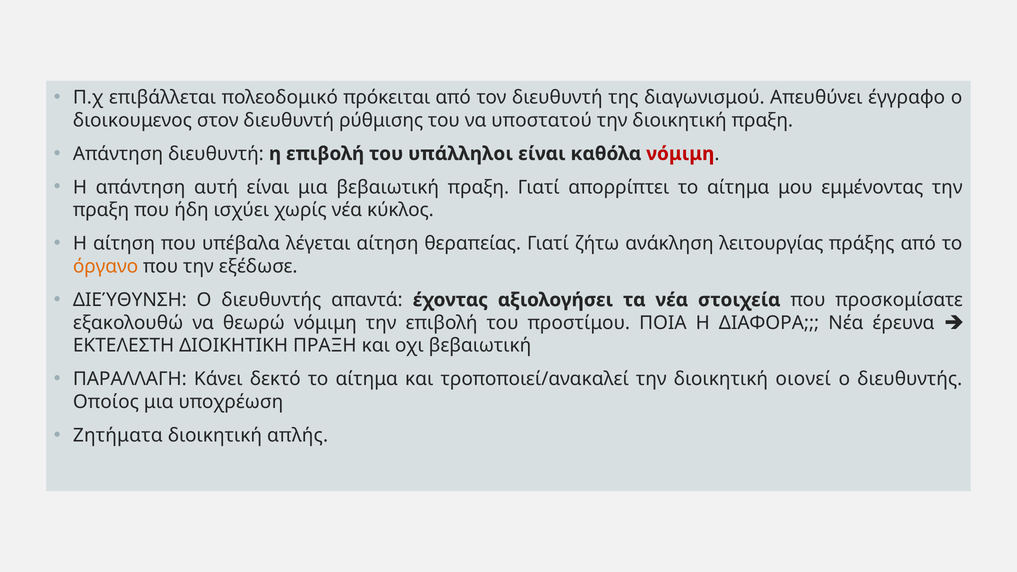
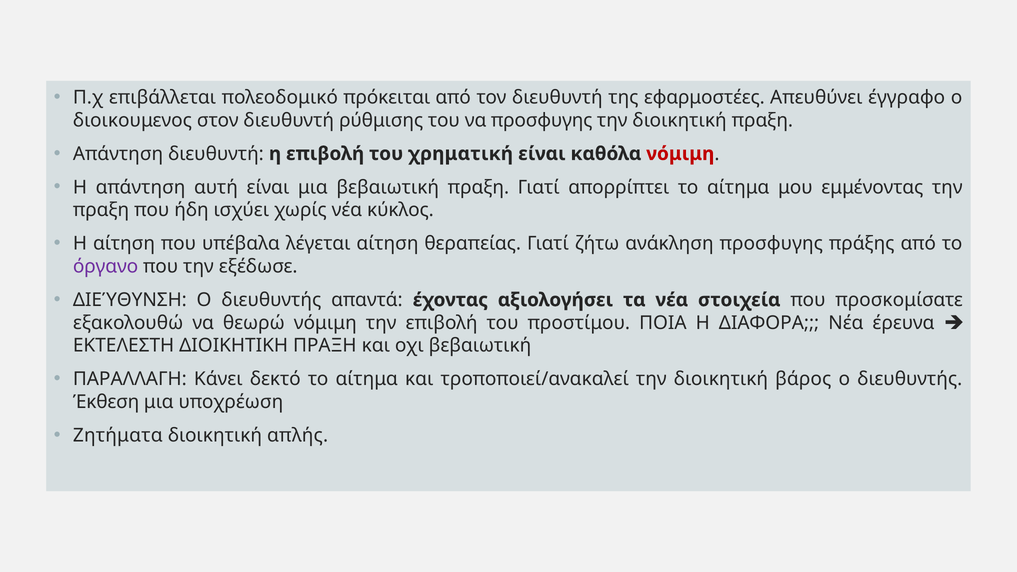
διαγωνισμού: διαγωνισμού -> εφαρμοστέες (704, 97)
να υποστατού: υποστατού -> προσφυγης (542, 120)
υπάλληλοι: υπάλληλοι -> χρηματική (461, 154)
ανάκληση λειτουργίας: λειτουργίας -> προσφυγης (771, 244)
όργανο colour: orange -> purple (106, 266)
οιονεί: οιονεί -> βάρος (803, 379)
Οποίος: Οποίος -> Έκθεση (106, 402)
